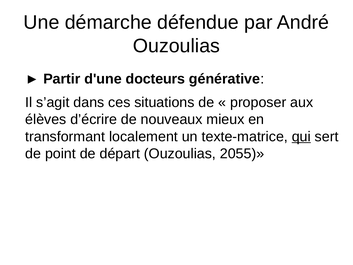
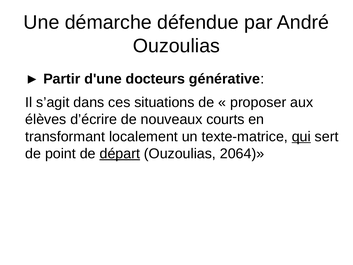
mieux: mieux -> courts (225, 119)
départ underline: none -> present (120, 153)
2055: 2055 -> 2064 (242, 153)
